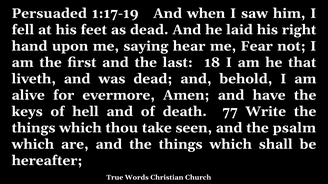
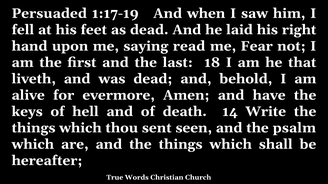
hear: hear -> read (189, 46)
77: 77 -> 14 (230, 112)
take: take -> sent (157, 128)
